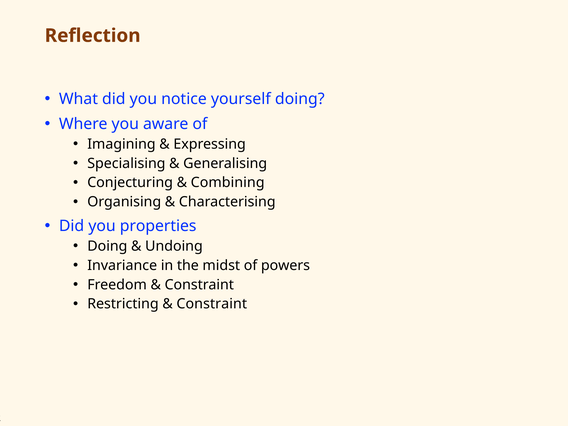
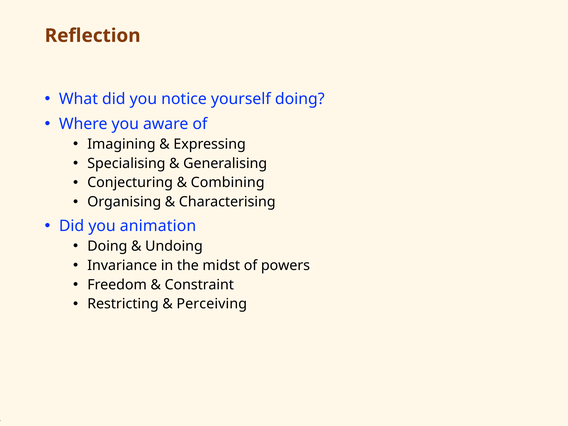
properties: properties -> animation (158, 226)
Constraint: Constraint -> Perceiving (212, 304)
